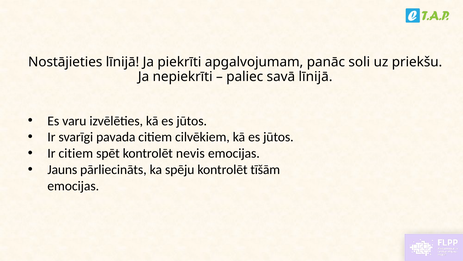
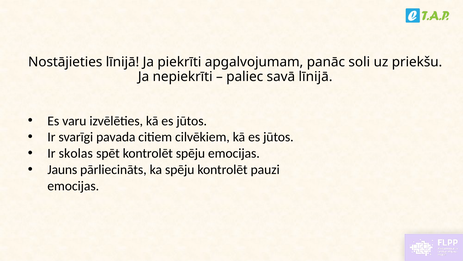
Ir citiem: citiem -> skolas (76, 153)
kontrolēt nevis: nevis -> spēju (190, 153)
tīšām: tīšām -> pauzi (265, 169)
